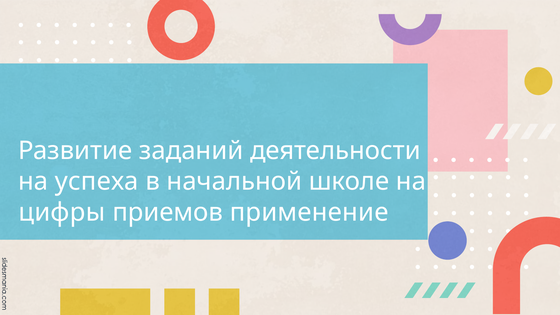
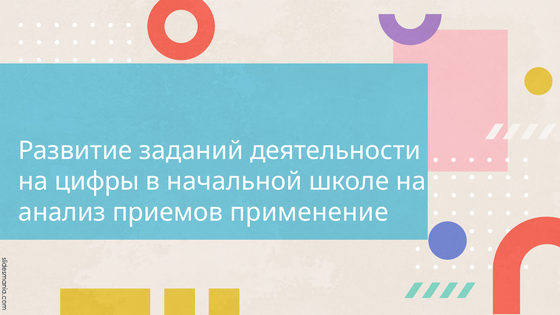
успеха: успеха -> цифры (97, 181)
цифры: цифры -> анализ (62, 212)
